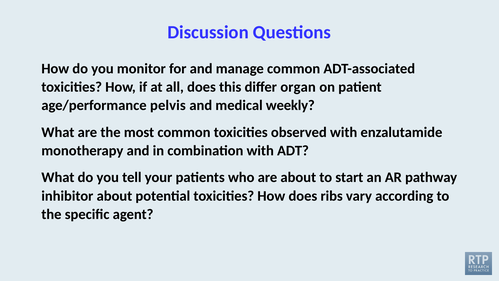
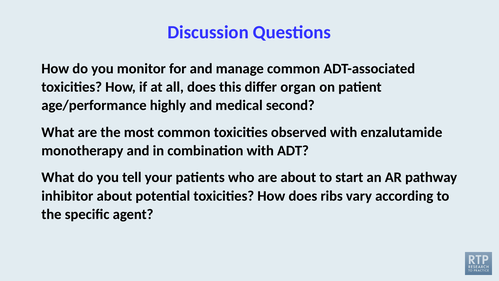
pelvis: pelvis -> highly (168, 105)
weekly: weekly -> second (290, 105)
